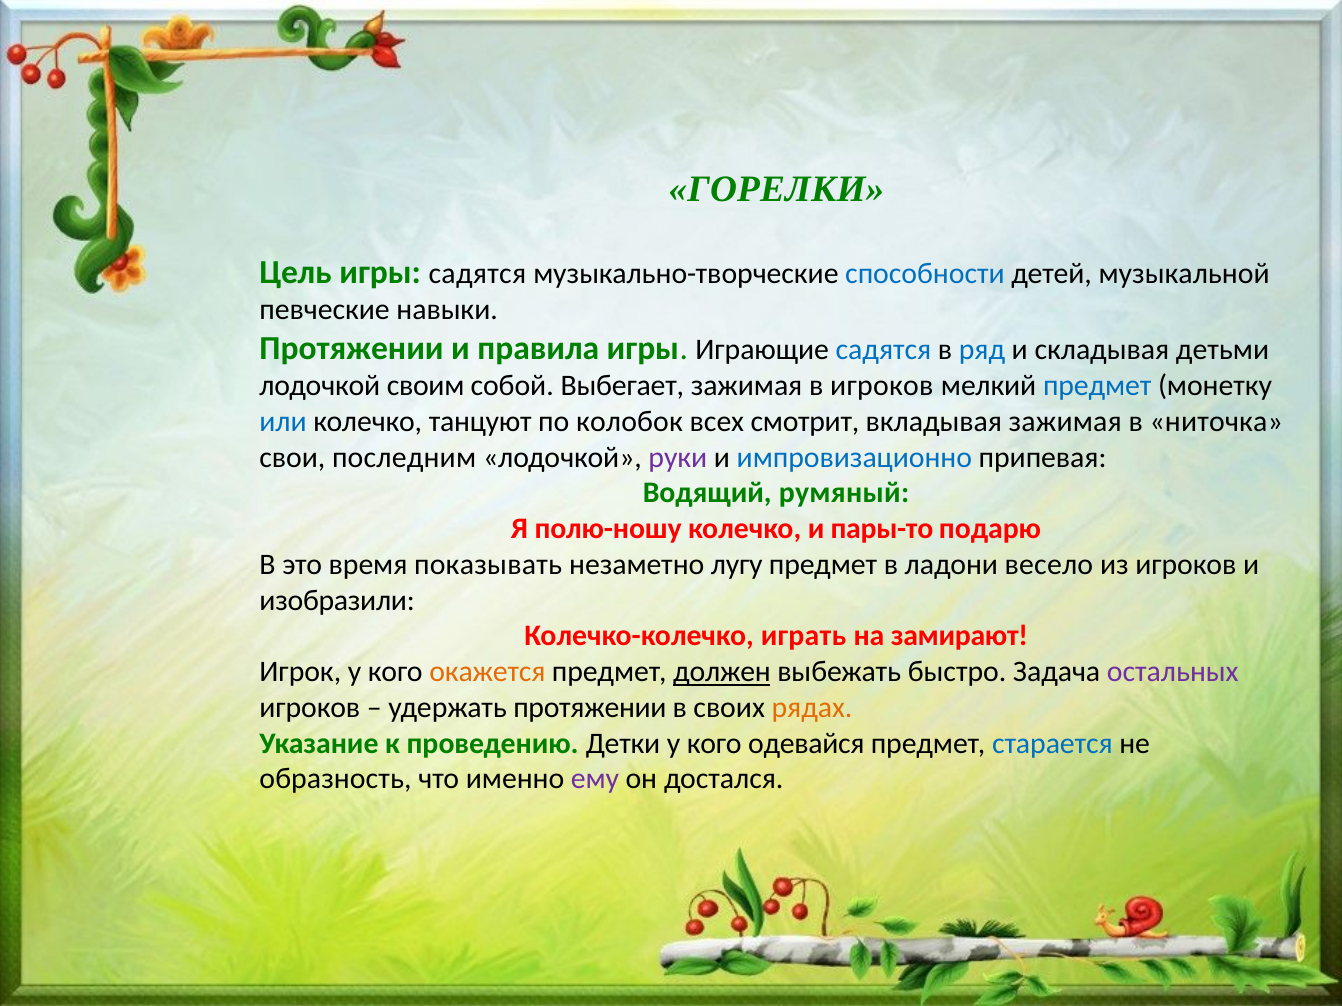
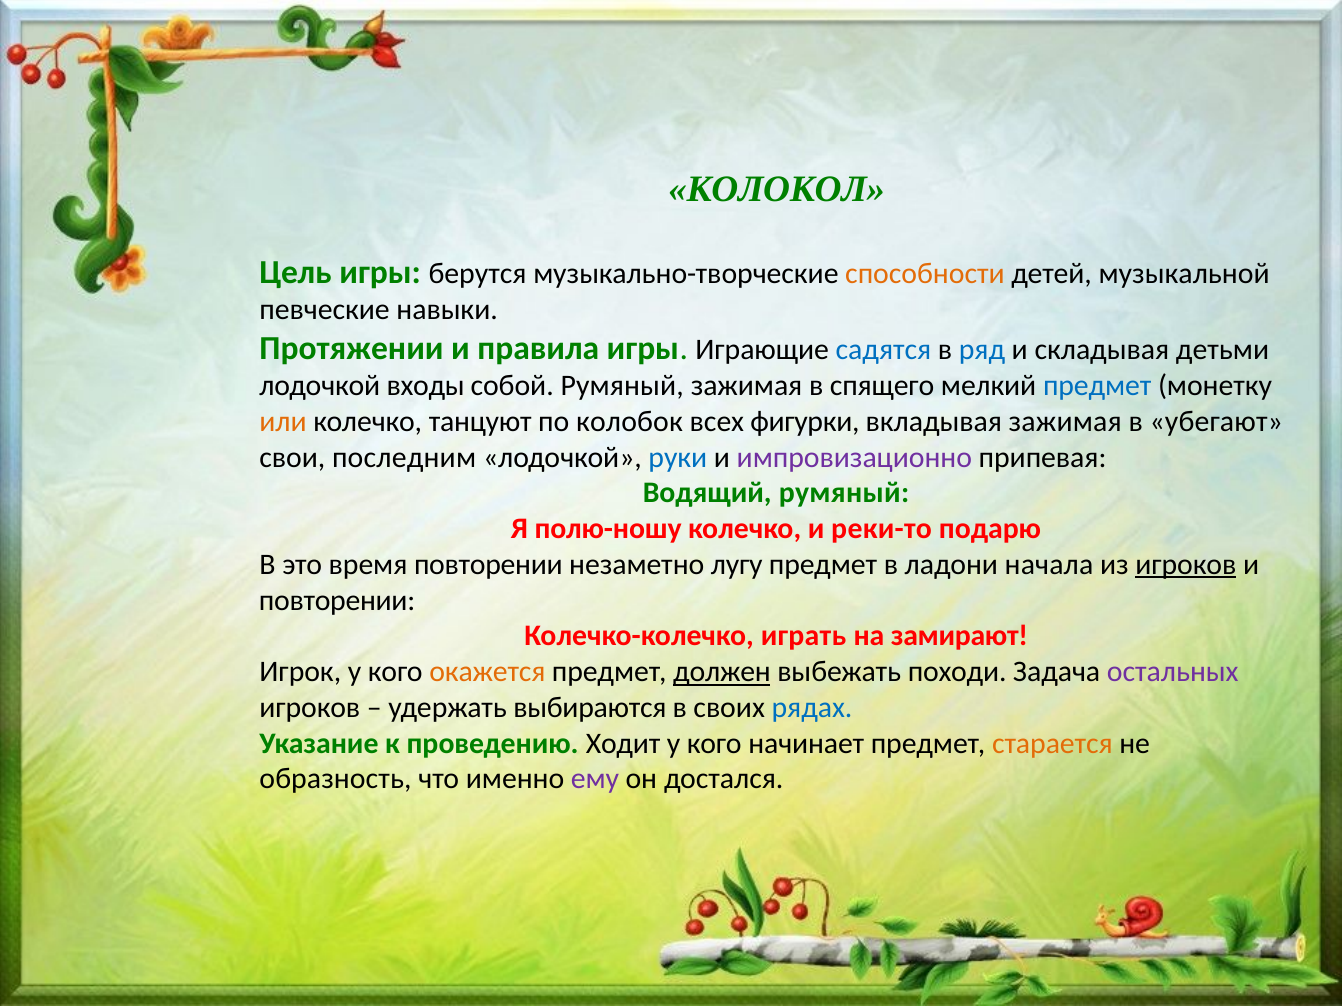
ГОРЕЛКИ: ГОРЕЛКИ -> КОЛОКОЛ (777, 189)
игры садятся: садятся -> берутся (478, 273)
способности colour: blue -> orange (925, 273)
своим: своим -> входы (426, 386)
собой Выбегает: Выбегает -> Румяный (622, 386)
в игроков: игроков -> спящего (882, 386)
или colour: blue -> orange (283, 422)
смотрит: смотрит -> фигурки (805, 422)
ниточка: ниточка -> убегают (1216, 422)
руки colour: purple -> blue (678, 458)
импровизационно colour: blue -> purple (854, 458)
пары-то: пары-то -> реки-то (882, 529)
время показывать: показывать -> повторении (488, 565)
весело: весело -> начала (1049, 565)
игроков underline: none -> present (1186, 565)
изобразили: изобразили -> повторении (337, 601)
быстро: быстро -> походи (957, 672)
удержать протяжении: протяжении -> выбираются (590, 708)
рядах colour: orange -> blue (812, 708)
Детки: Детки -> Ходит (623, 744)
одевайся: одевайся -> начинает (806, 744)
старается colour: blue -> orange (1052, 744)
